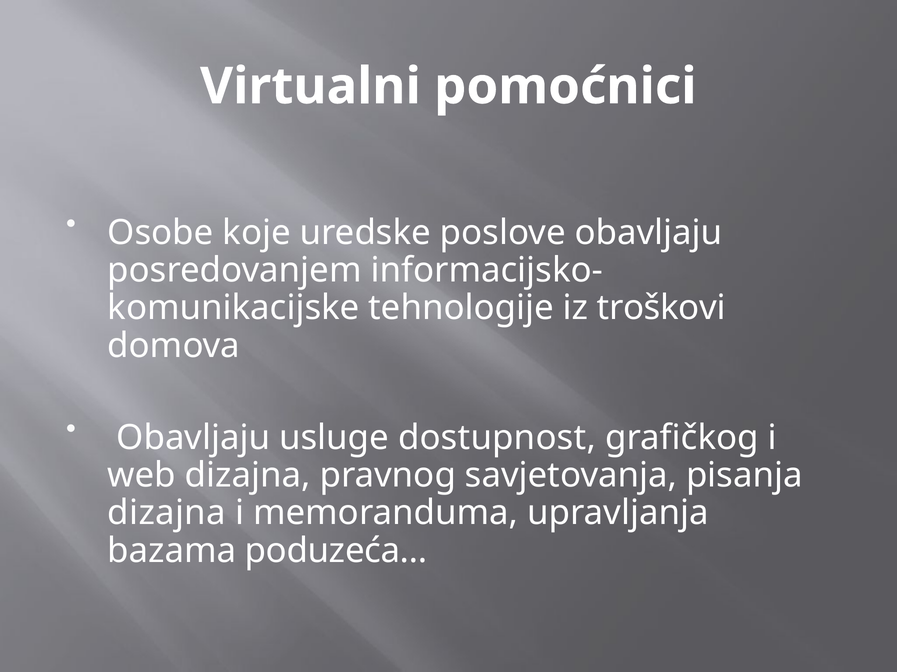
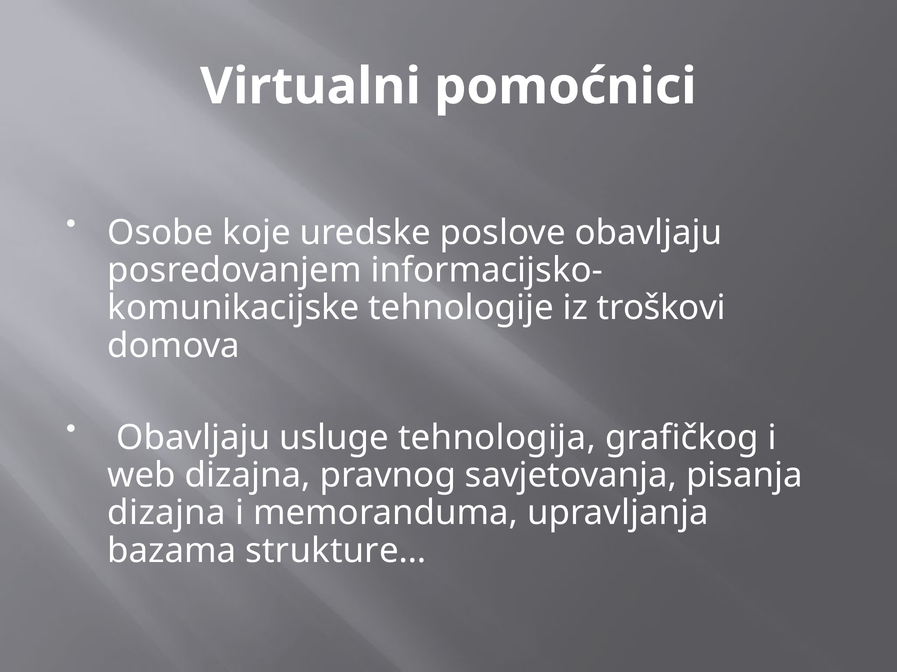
dostupnost: dostupnost -> tehnologija (497, 438)
poduzeća…: poduzeća… -> strukture… (336, 551)
